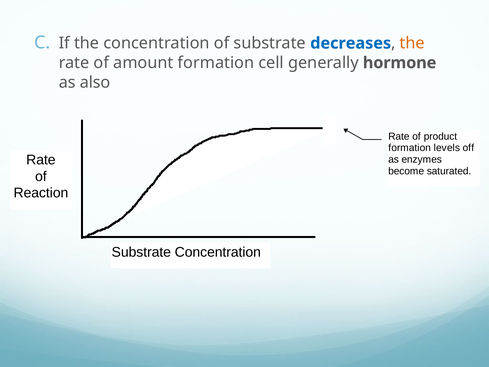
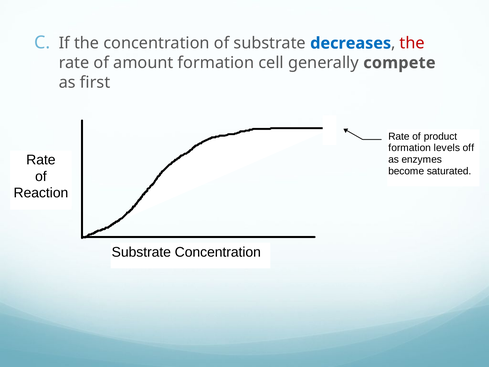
the colour: orange -> red (412, 43)
hormone: hormone -> compete (399, 63)
also: also -> first (95, 82)
